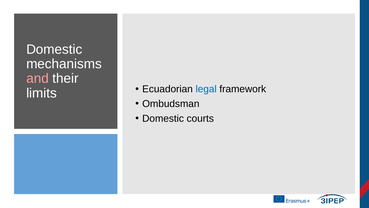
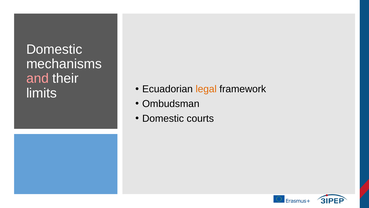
legal colour: blue -> orange (206, 89)
